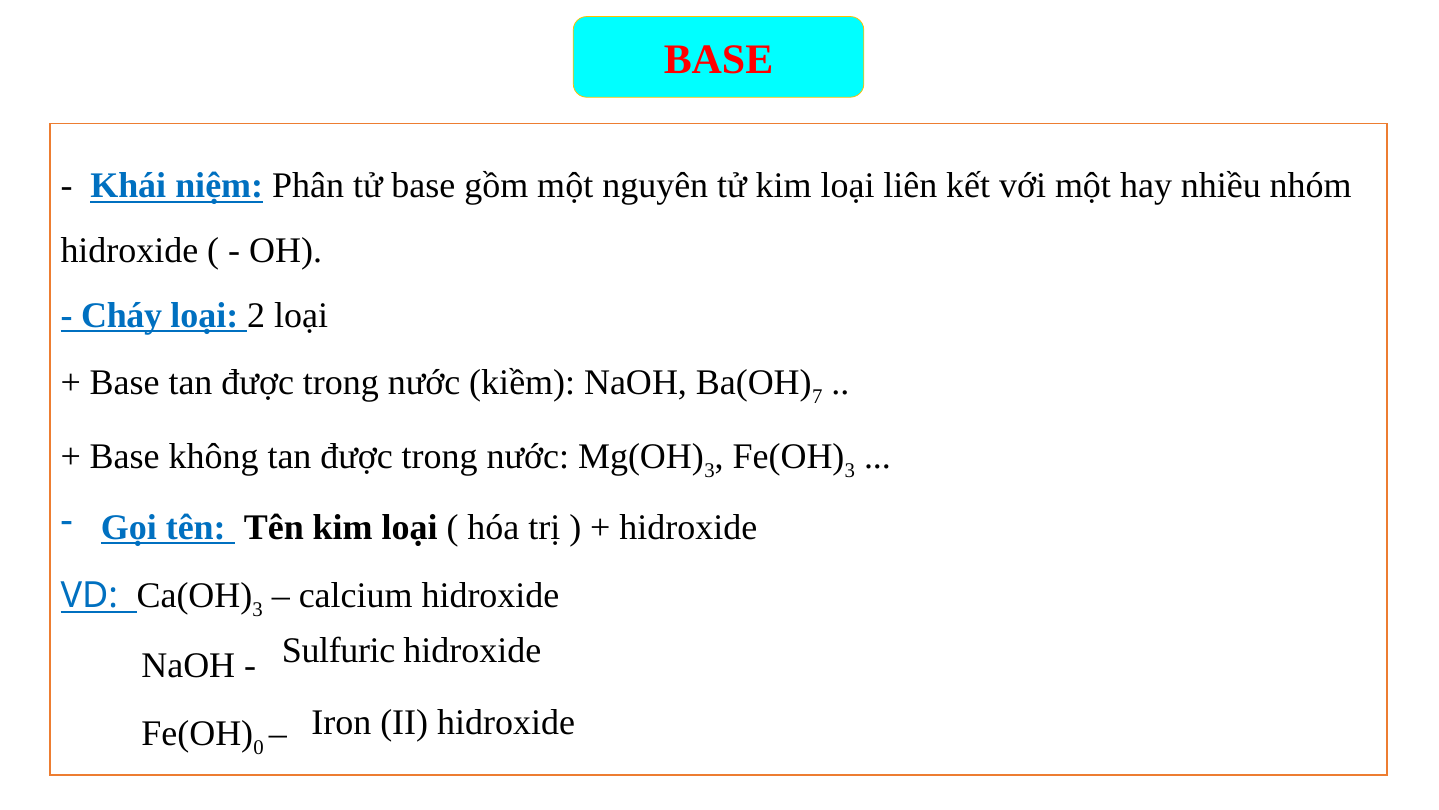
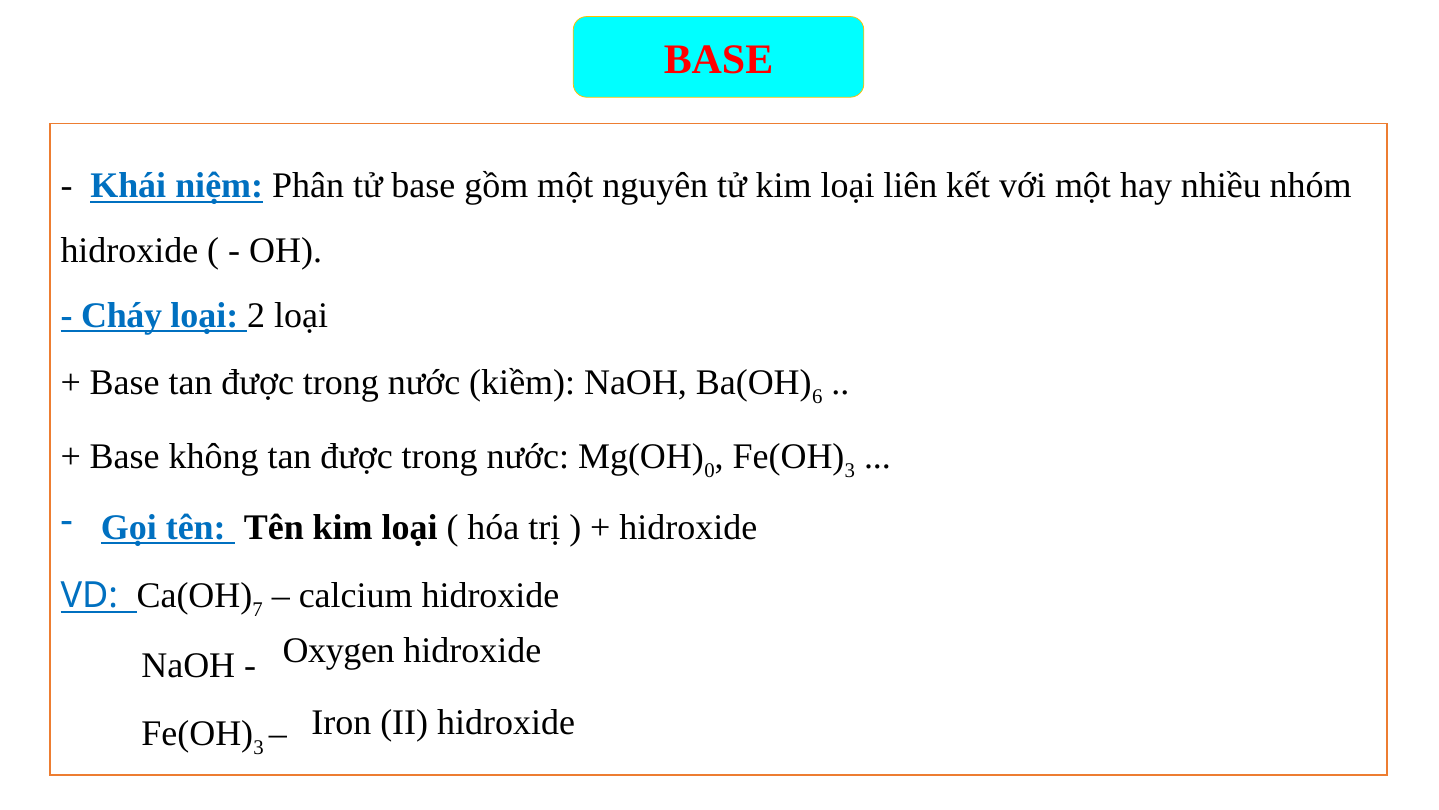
7: 7 -> 6 (817, 397)
3: 3 -> 0 (709, 470)
3: 3 -> 7 (258, 609)
Sulfuric: Sulfuric -> Oxygen (339, 650)
0: 0 -> 3 (259, 747)
